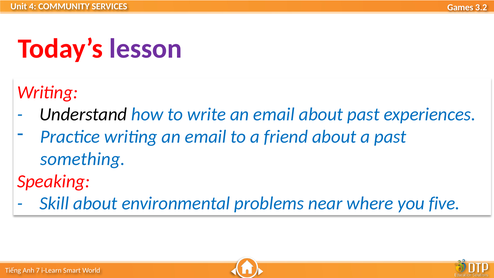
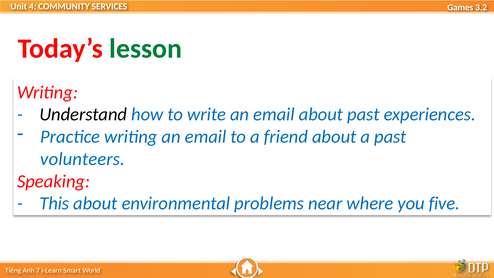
lesson colour: purple -> green (146, 49)
something: something -> volunteers (83, 159)
Skill: Skill -> This (54, 203)
